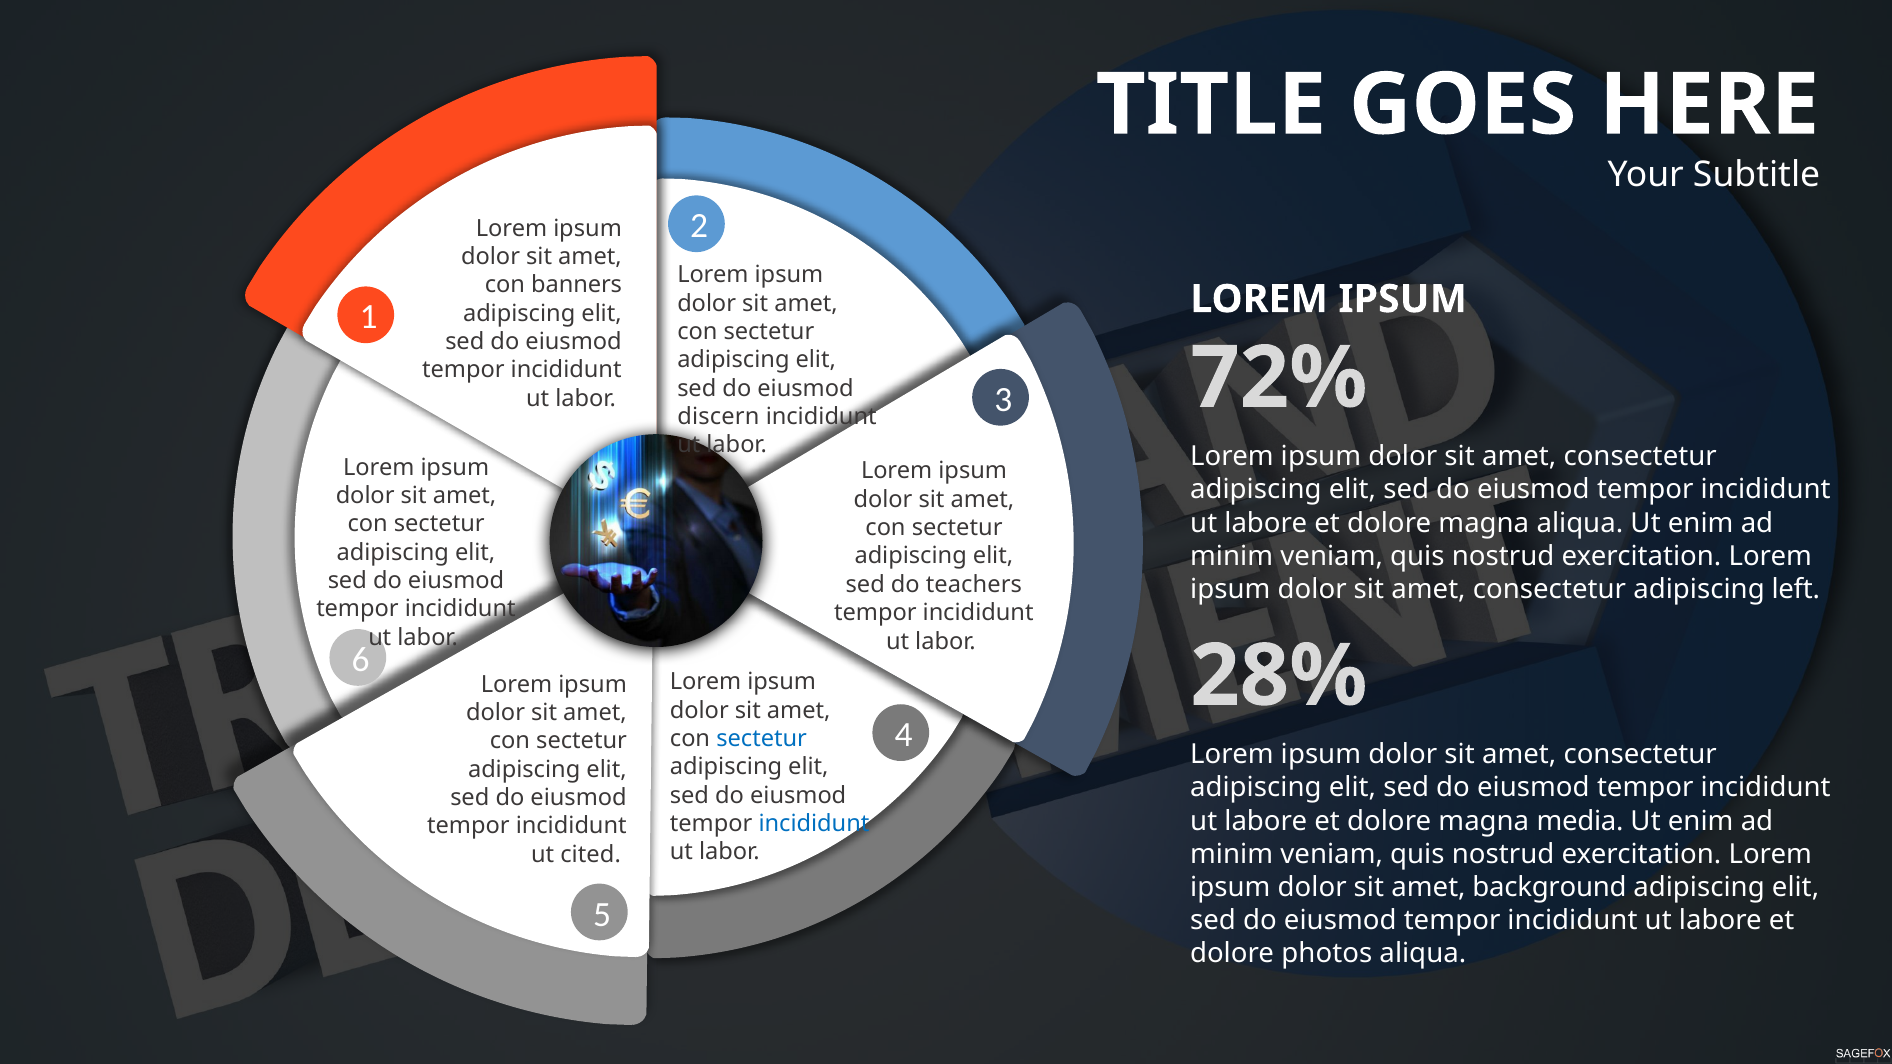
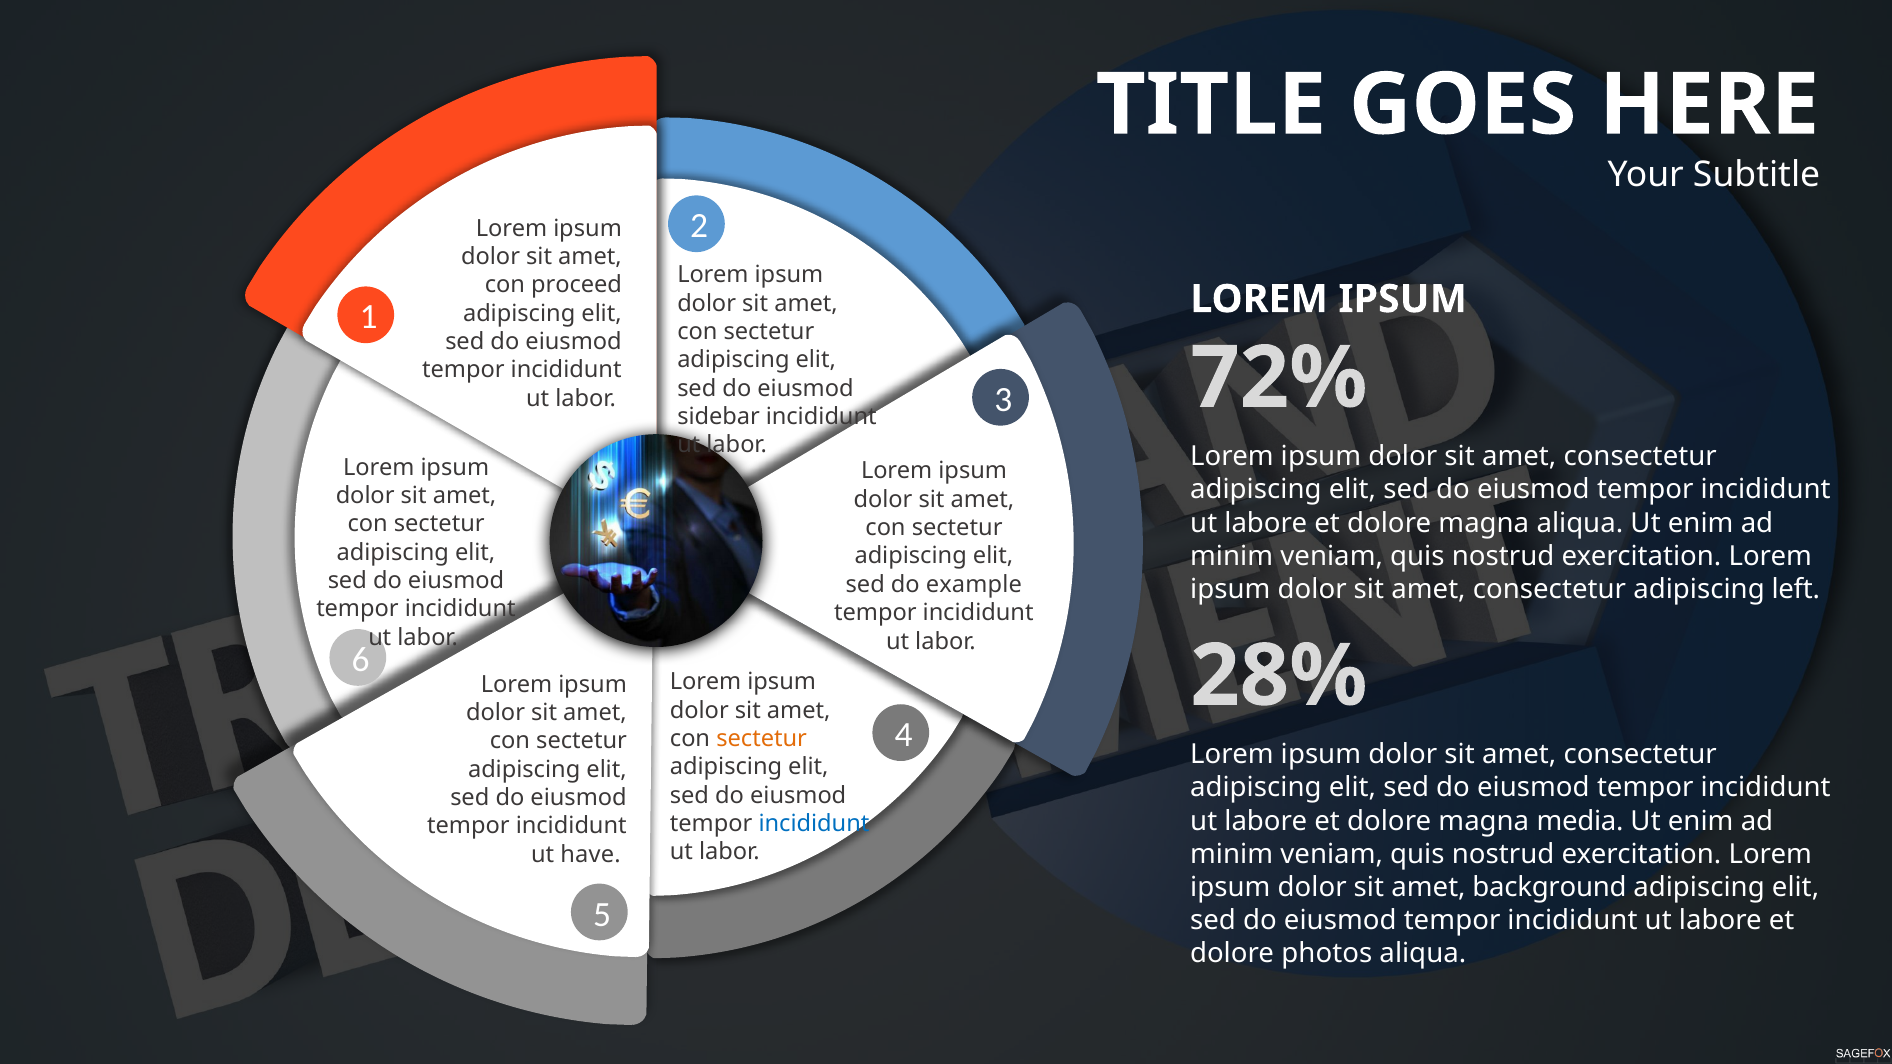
banners: banners -> proceed (577, 285)
discern: discern -> sidebar (719, 417)
teachers: teachers -> example (974, 585)
sectetur colour: blue -> orange (762, 739)
cited: cited -> have (590, 855)
